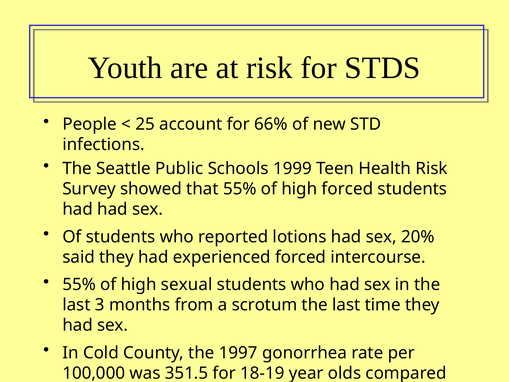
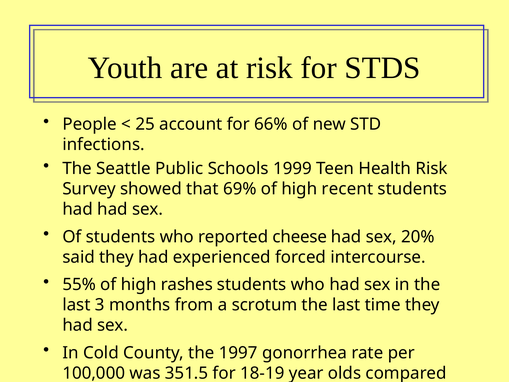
that 55%: 55% -> 69% (240, 189)
high forced: forced -> recent (347, 189)
lotions: lotions -> cheese (300, 237)
sexual: sexual -> rashes (187, 284)
